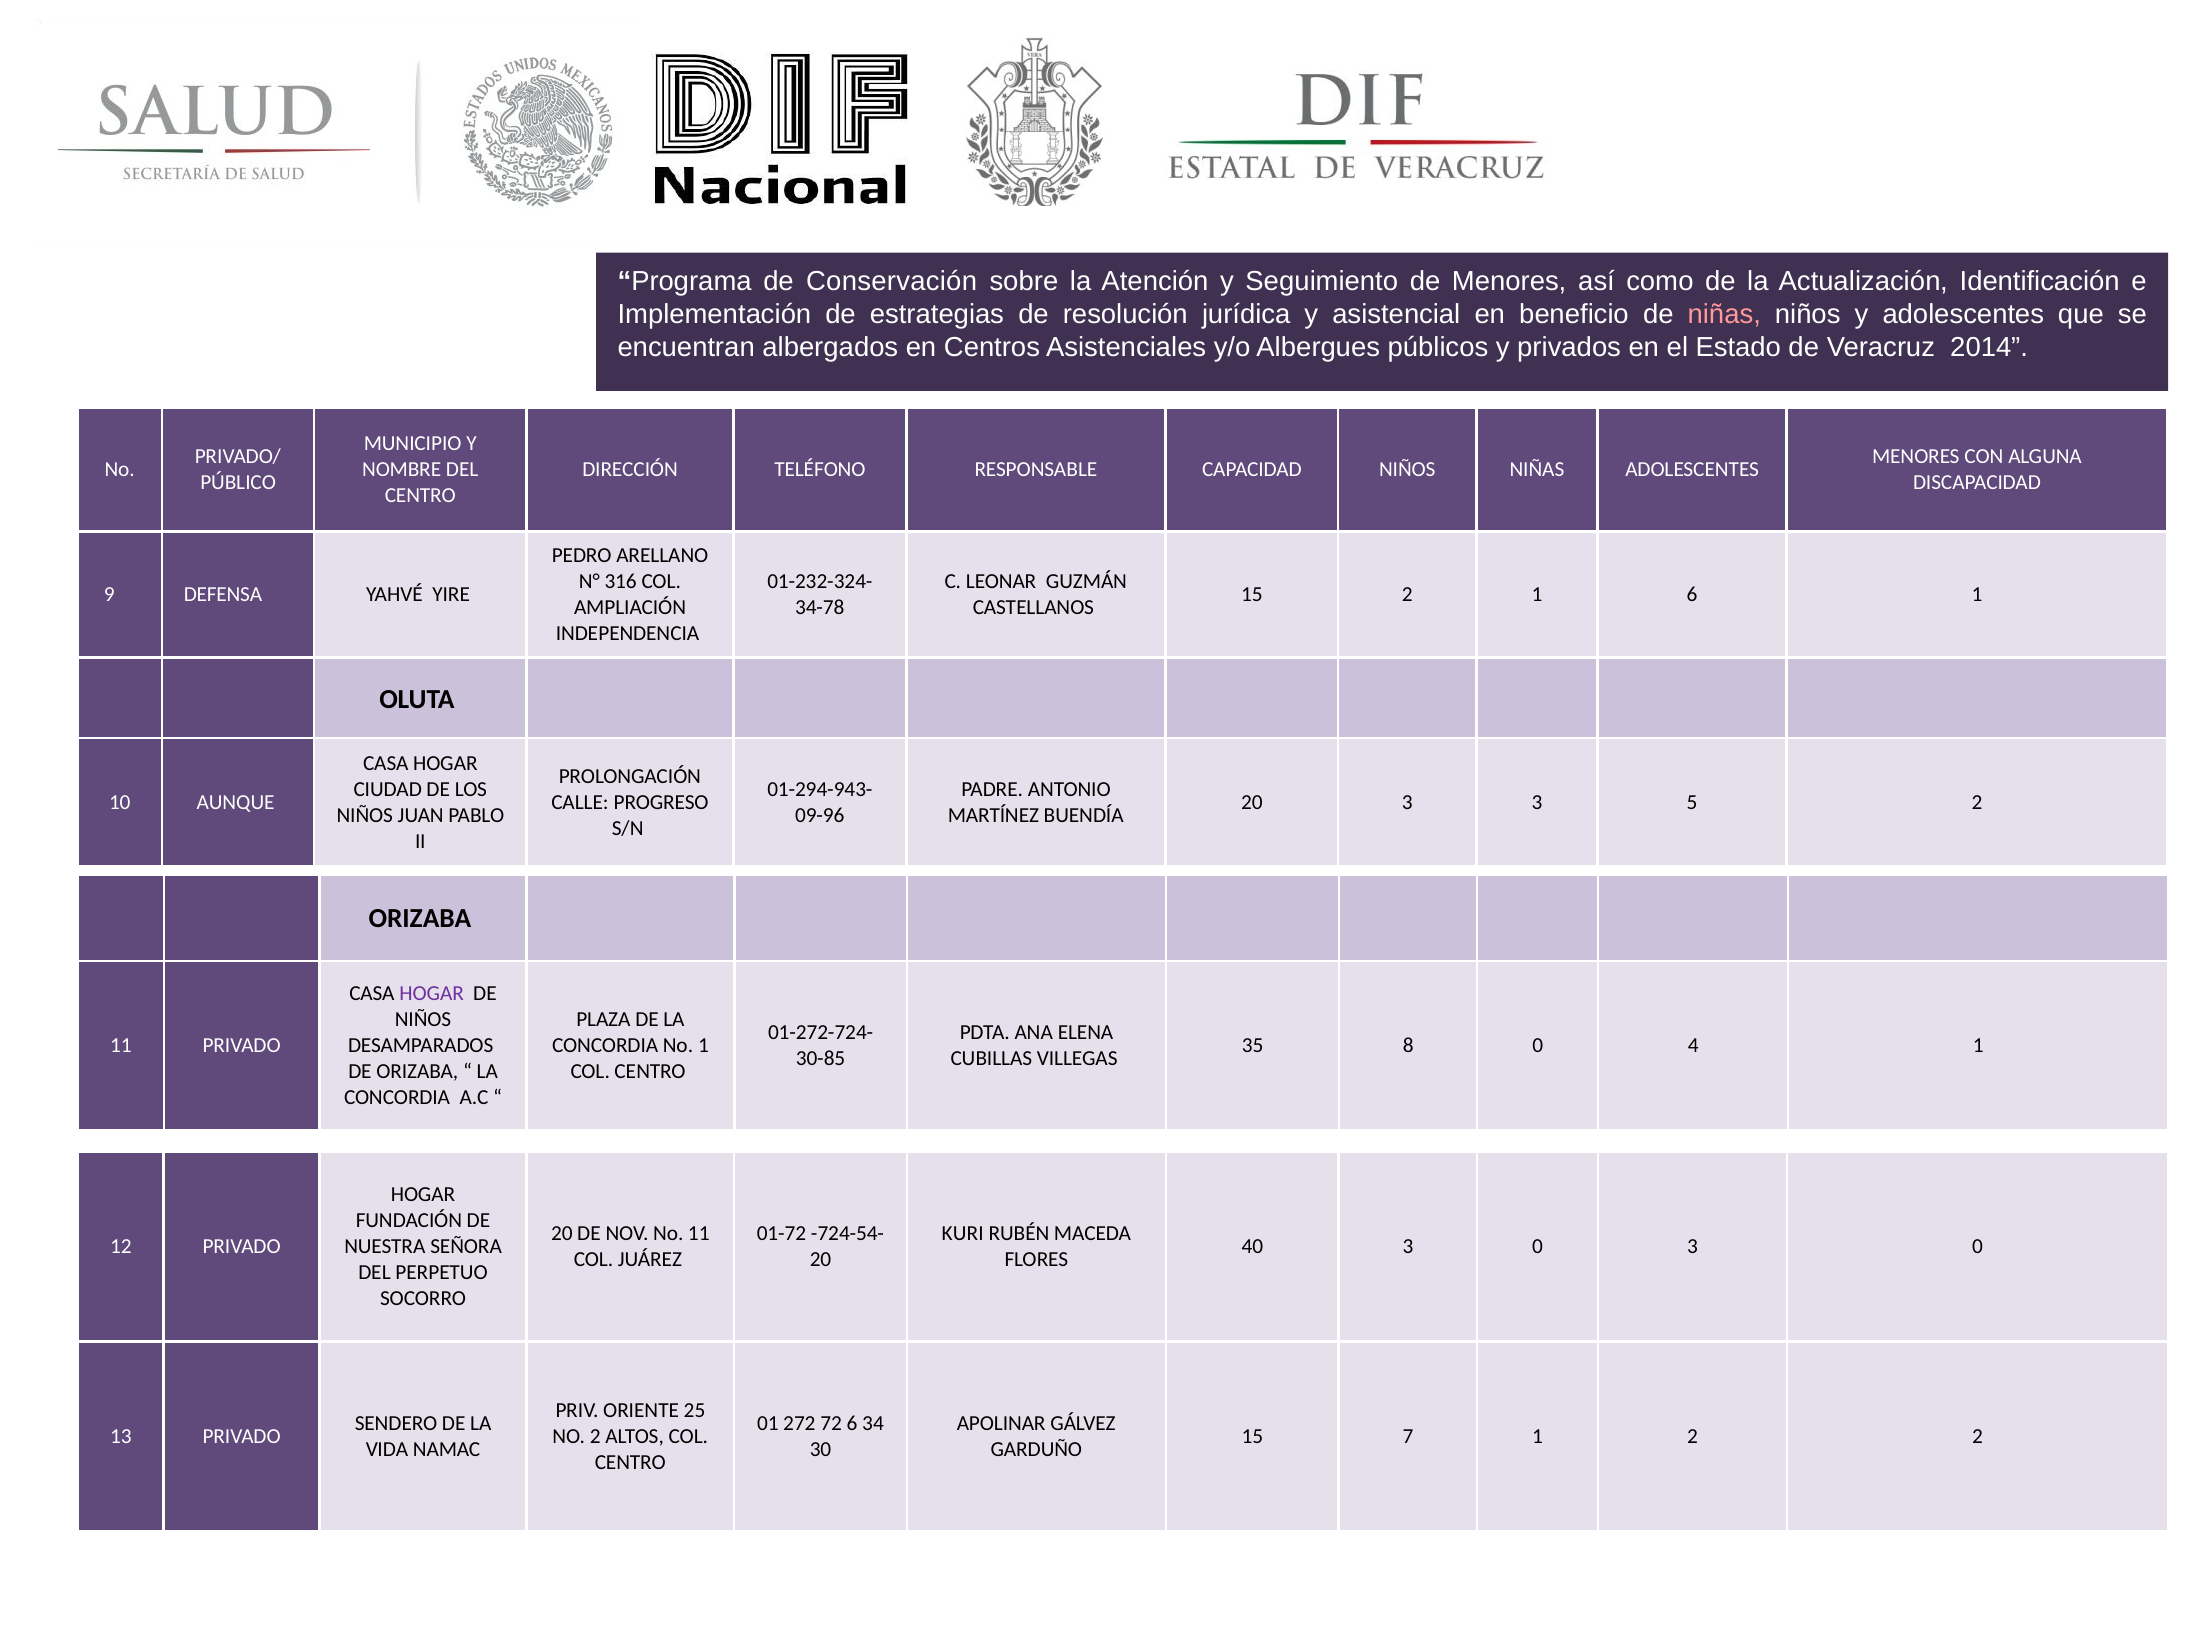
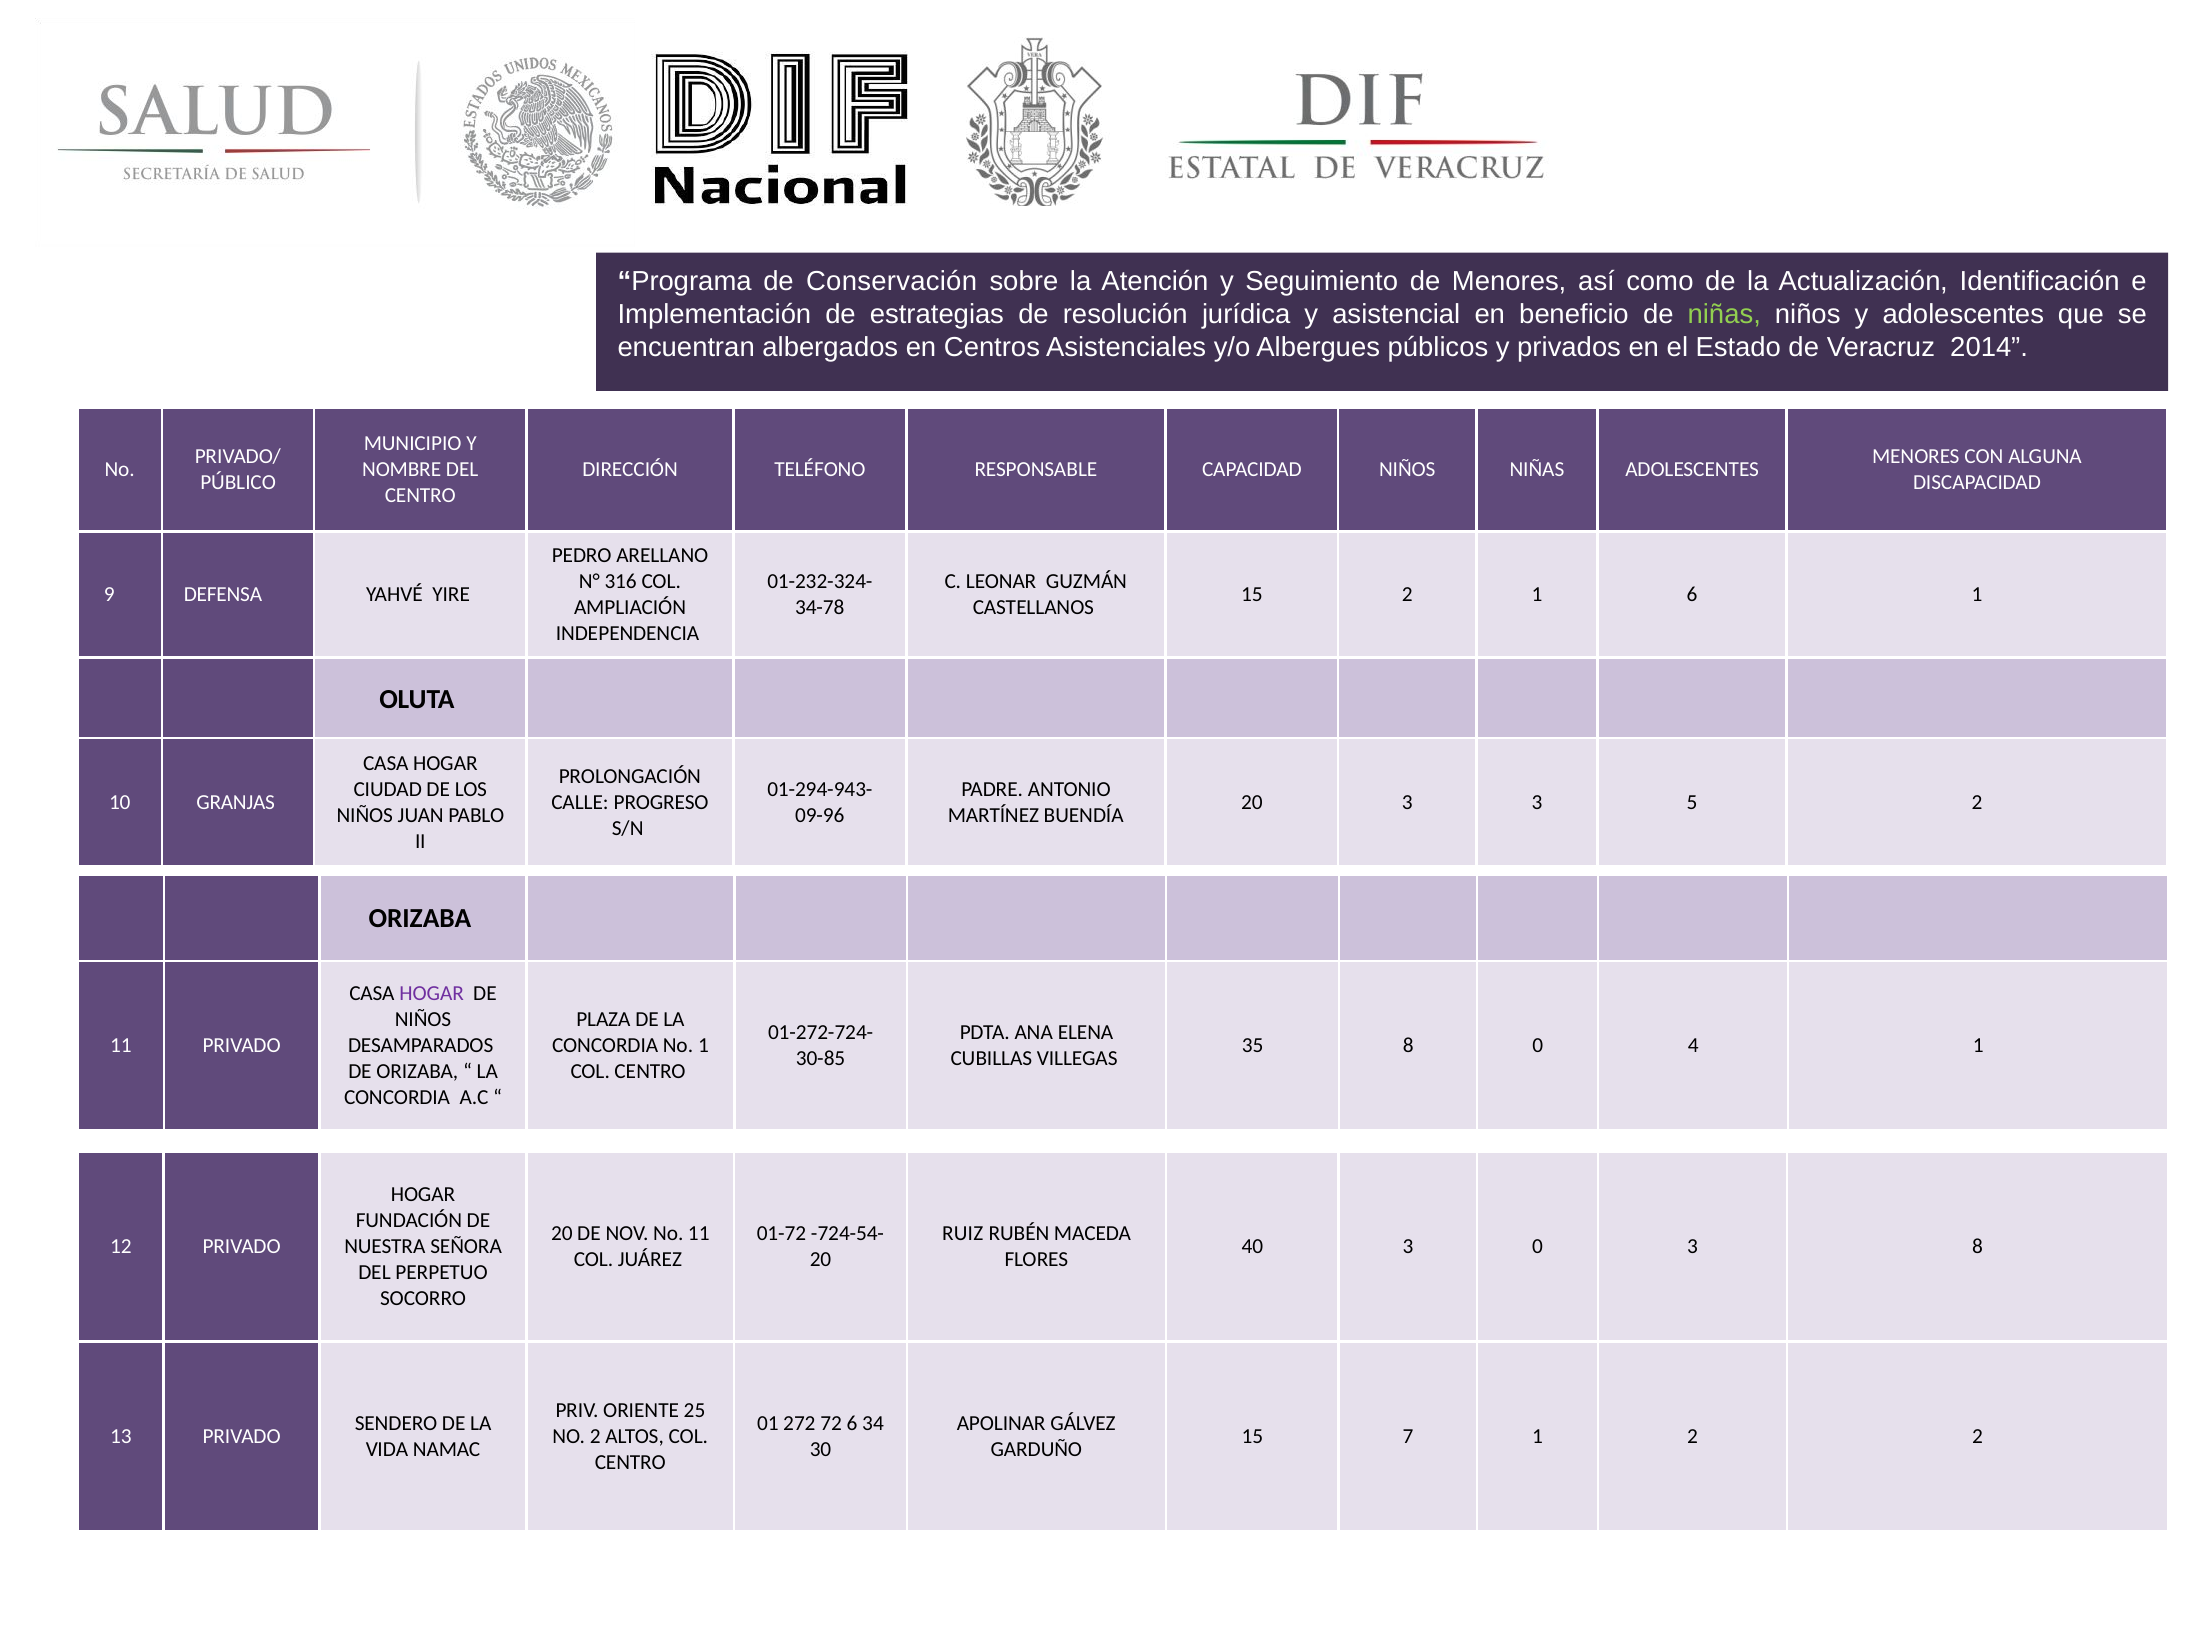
niñas colour: pink -> light green (1724, 315)
AUNQUE: AUNQUE -> GRANJAS (236, 802)
KURI: KURI -> RUIZ (963, 1233)
0 3 0: 0 -> 8 (1978, 1246)
